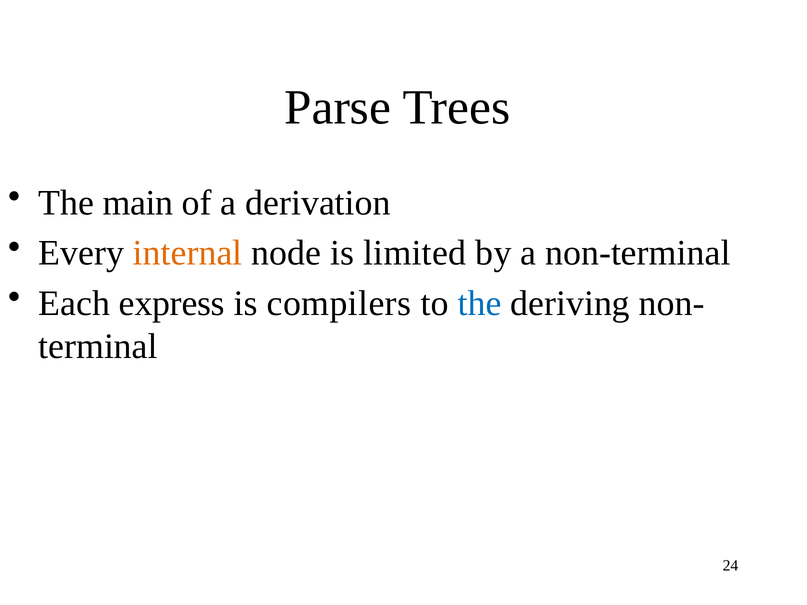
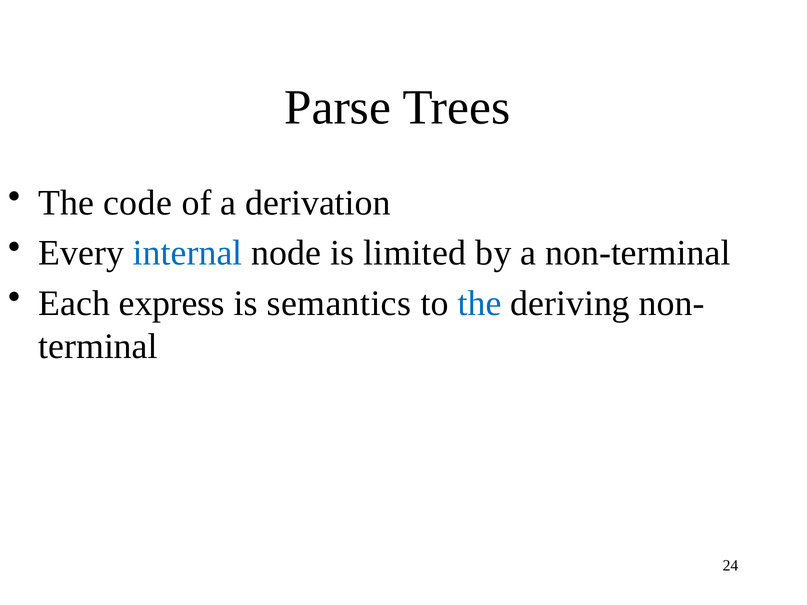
main: main -> code (138, 203)
internal colour: orange -> blue (188, 253)
compilers: compilers -> semantics (339, 303)
